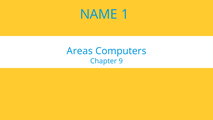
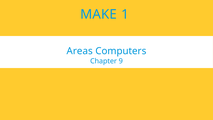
NAME: NAME -> MAKE (99, 14)
